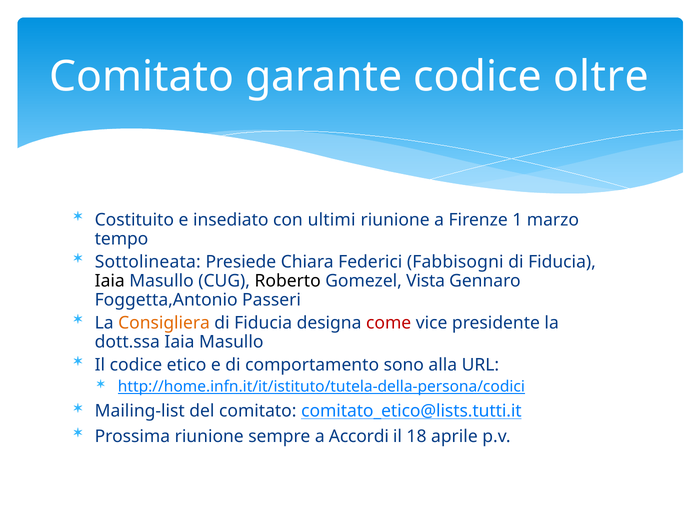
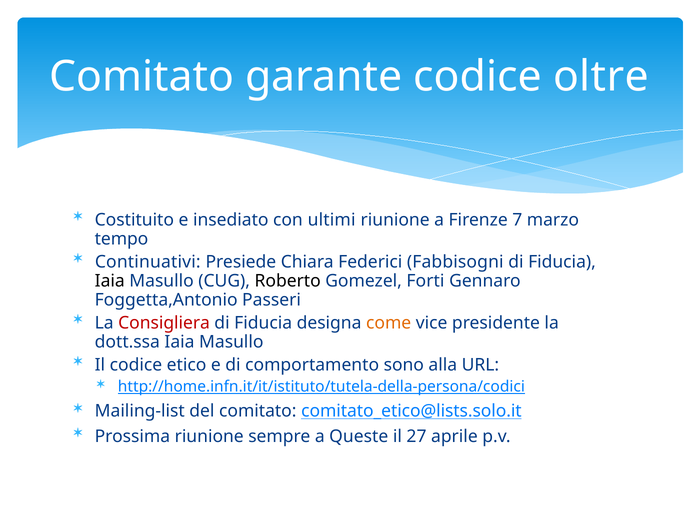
1: 1 -> 7 (517, 220)
Sottolineata: Sottolineata -> Continuativi (148, 262)
Vista: Vista -> Forti (425, 281)
Consigliera colour: orange -> red (164, 323)
come colour: red -> orange (389, 323)
comitato_etico@lists.tutti.it: comitato_etico@lists.tutti.it -> comitato_etico@lists.solo.it (411, 411)
Accordi: Accordi -> Queste (359, 436)
18: 18 -> 27 (417, 436)
